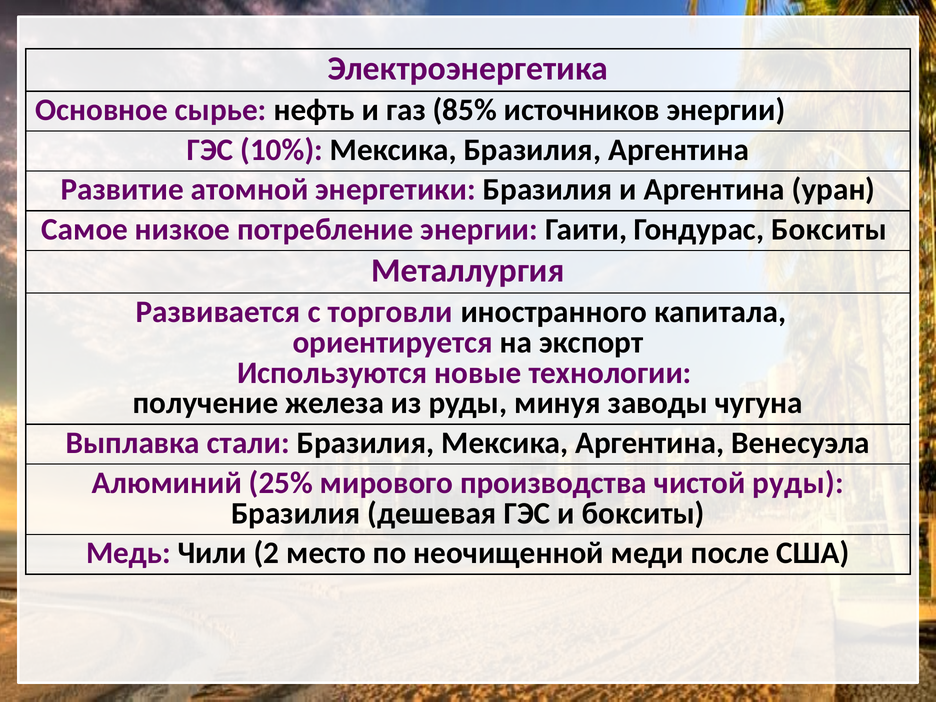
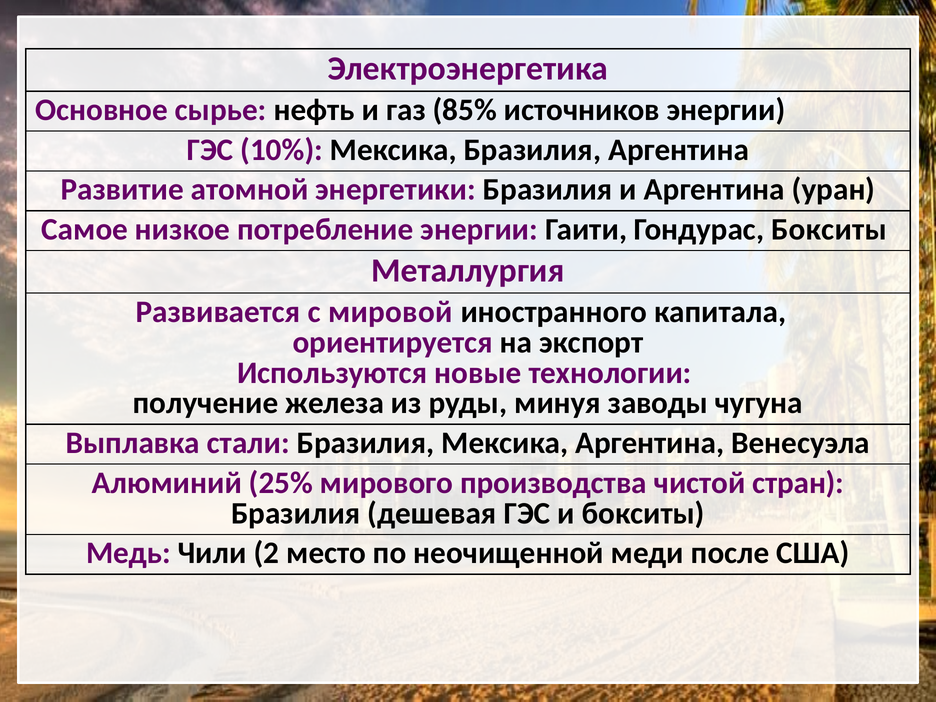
торговли: торговли -> мировой (390, 312)
чистой руды: руды -> стран (798, 483)
